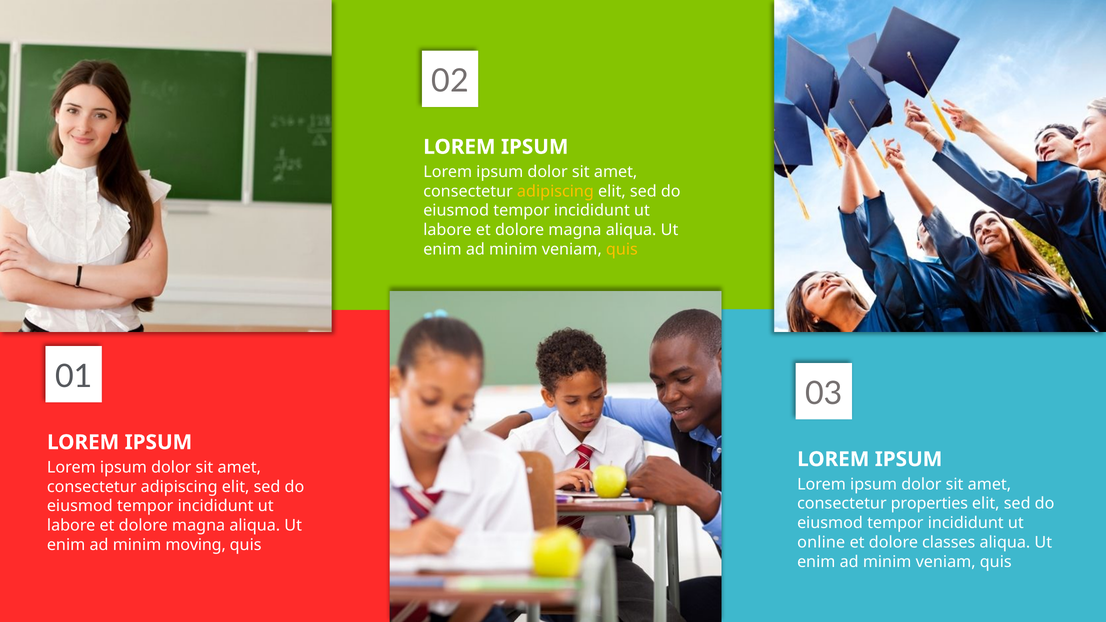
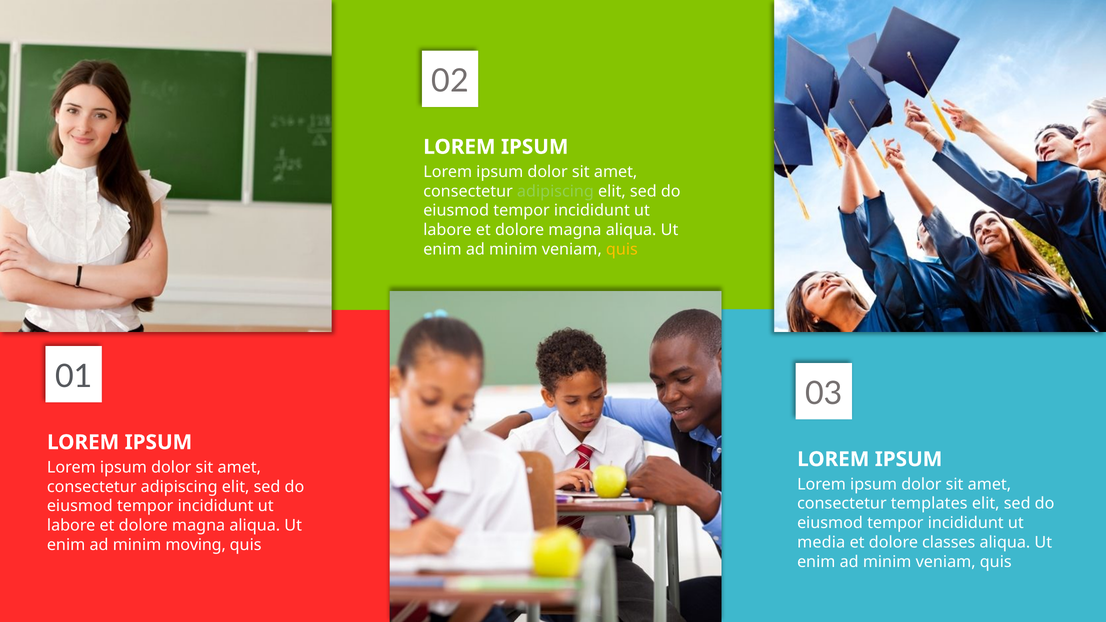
adipiscing colour: yellow -> light green (555, 191)
properties: properties -> templates (929, 504)
online: online -> media (821, 543)
